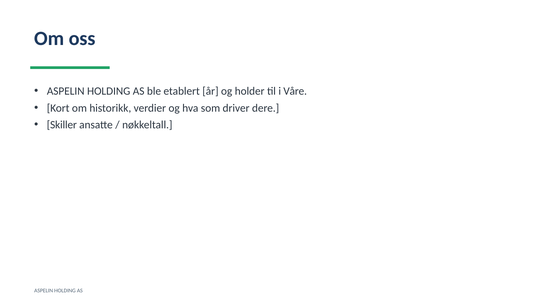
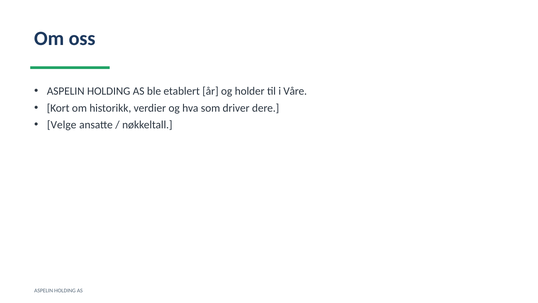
Skiller: Skiller -> Velge (62, 125)
